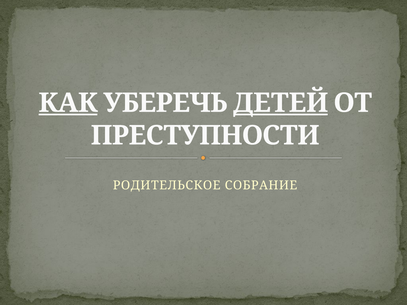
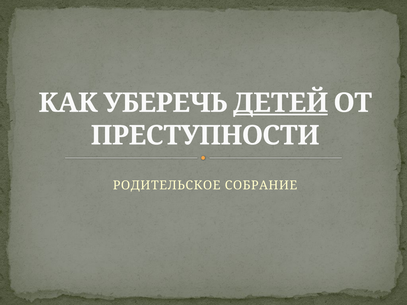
КАК underline: present -> none (68, 103)
